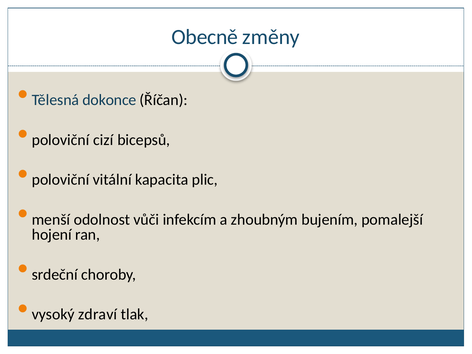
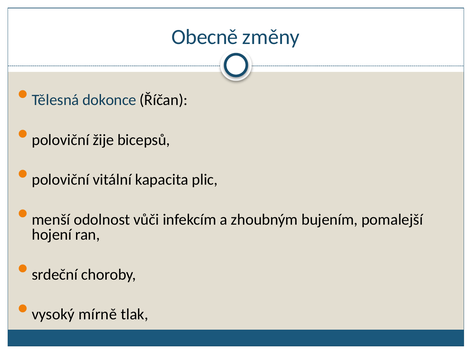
cizí: cizí -> žije (103, 140)
zdraví: zdraví -> mírně (98, 314)
